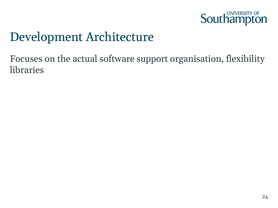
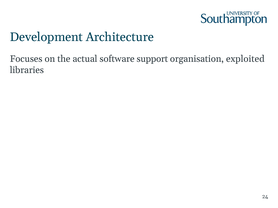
flexibility: flexibility -> exploited (245, 59)
